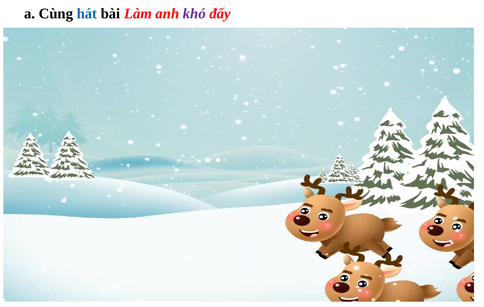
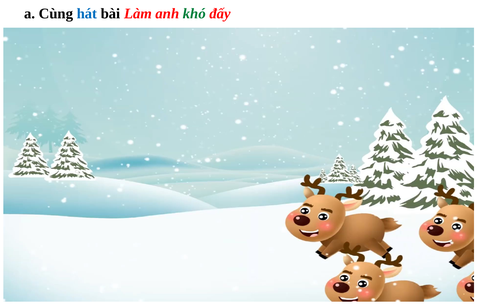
khó colour: purple -> green (194, 14)
